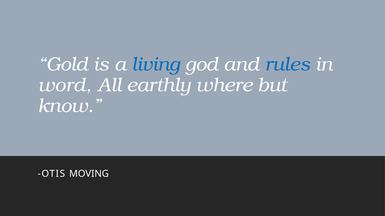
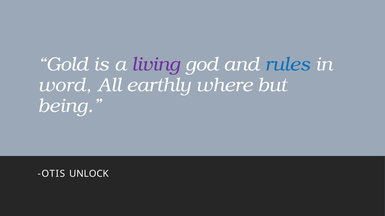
living colour: blue -> purple (156, 65)
know: know -> being (70, 106)
MOVING: MOVING -> UNLOCK (89, 174)
